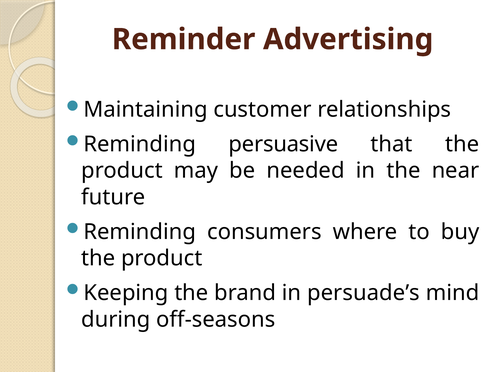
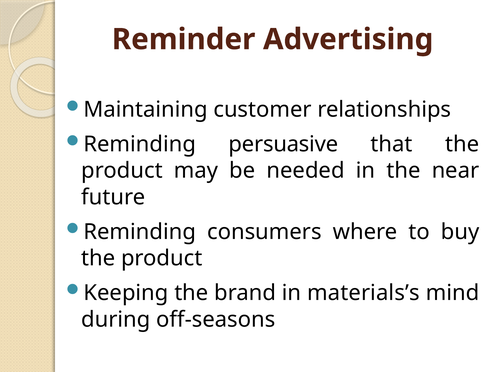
persuade’s: persuade’s -> materials’s (363, 293)
